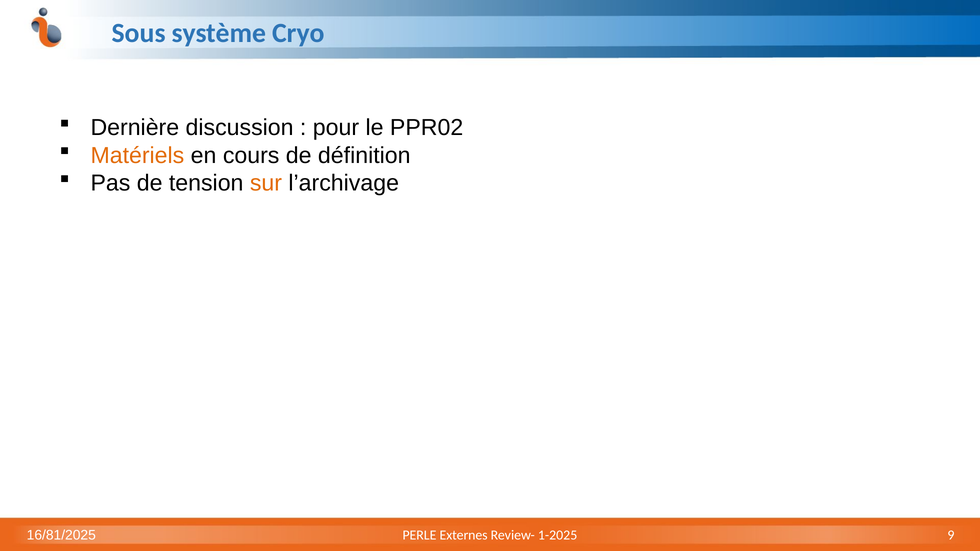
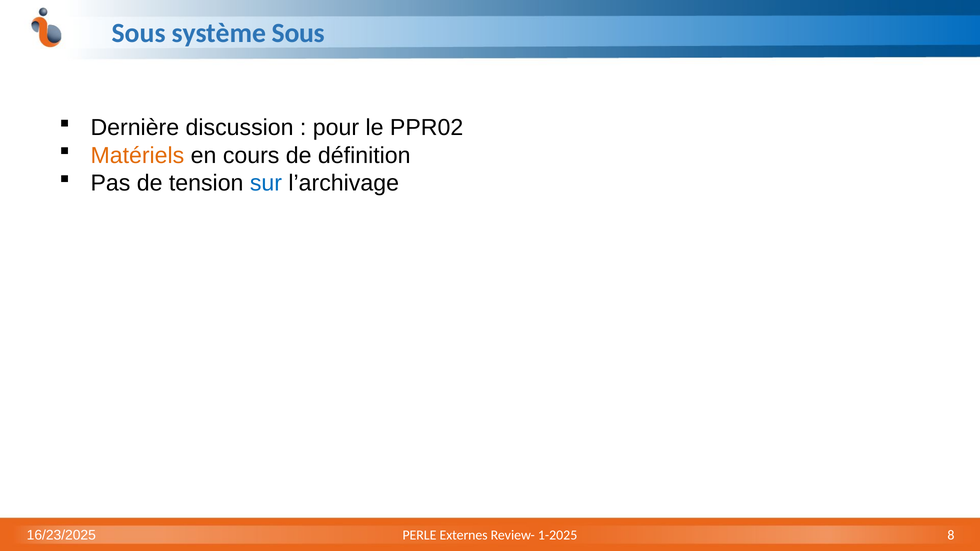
système Cryo: Cryo -> Sous (298, 33)
sur colour: orange -> blue (266, 183)
16/81/2025: 16/81/2025 -> 16/23/2025 (61, 536)
9: 9 -> 8 (951, 535)
